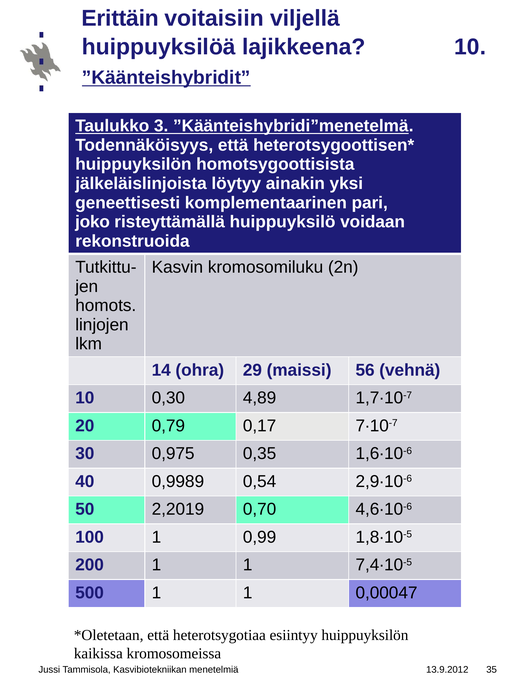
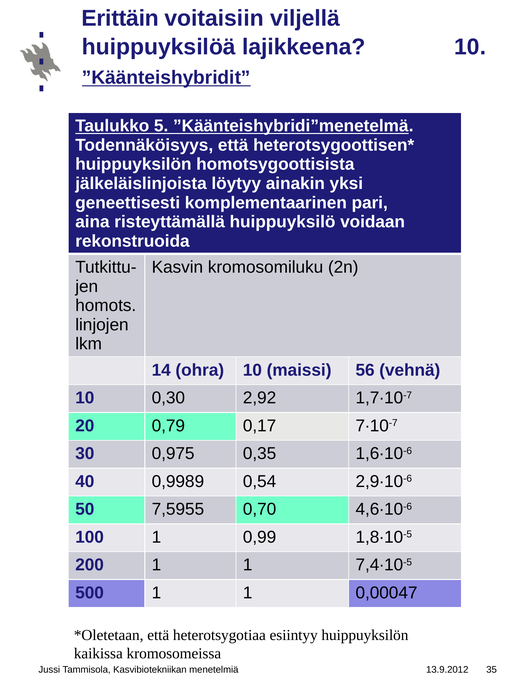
3: 3 -> 5 (161, 126)
joko: joko -> aina (92, 222)
ohra 29: 29 -> 10 (252, 370)
4,89: 4,89 -> 2,92 (260, 398)
2,2019: 2,2019 -> 7,5955 (178, 510)
